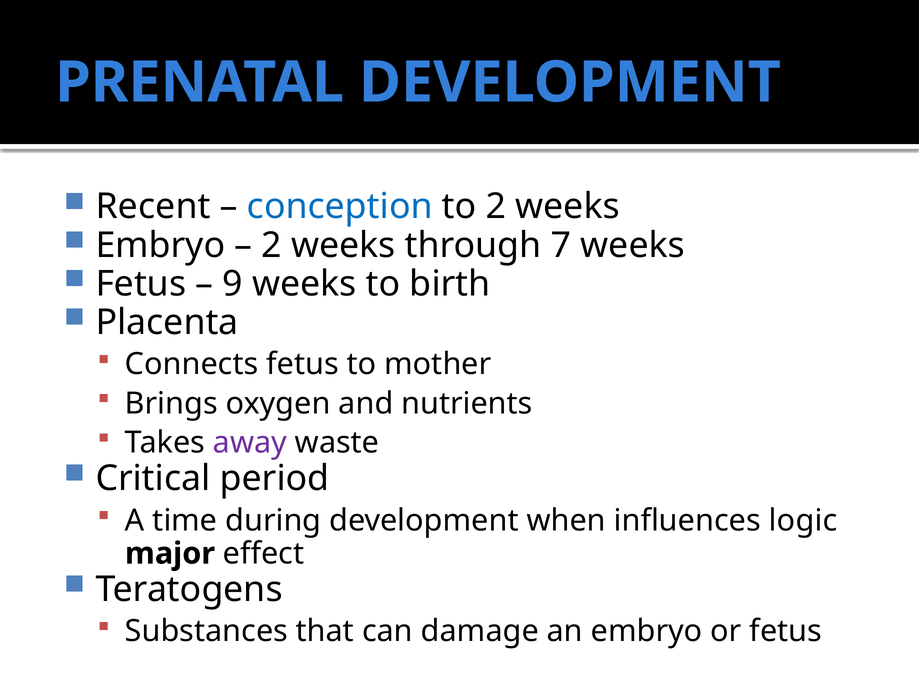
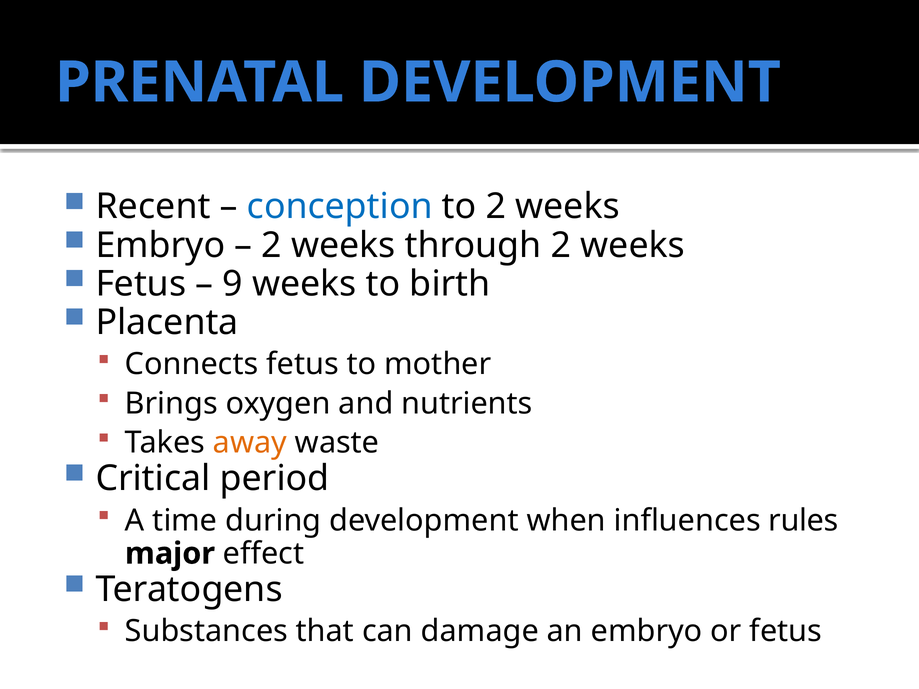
through 7: 7 -> 2 (561, 245)
away colour: purple -> orange (250, 443)
logic: logic -> rules (803, 521)
